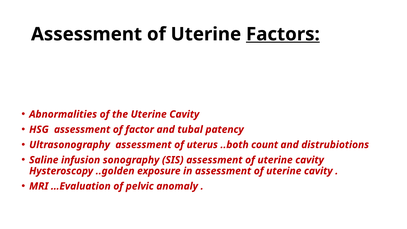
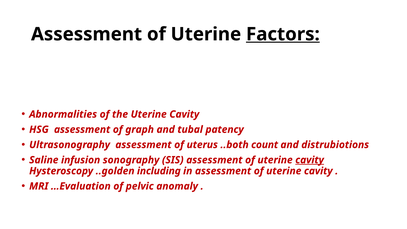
factor: factor -> graph (140, 129)
cavity underline: none -> present (310, 160)
exposure: exposure -> including (159, 171)
